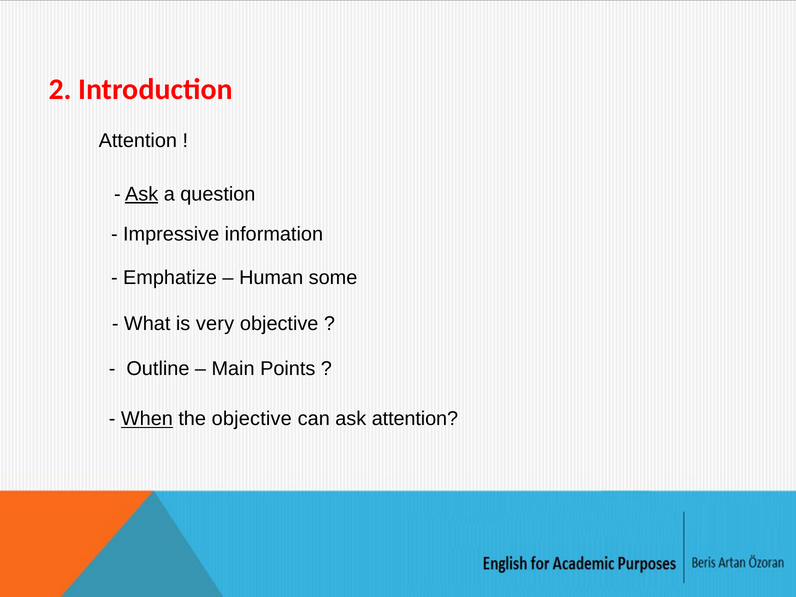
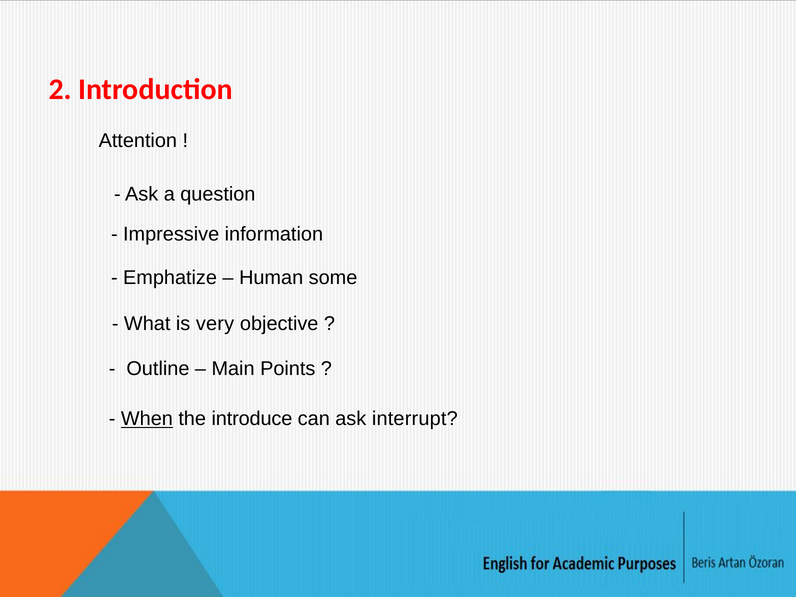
Ask underline: present -> none (142, 194)
the objective: objective -> introduce (252, 419)
ask attention: attention -> interrupt (415, 419)
